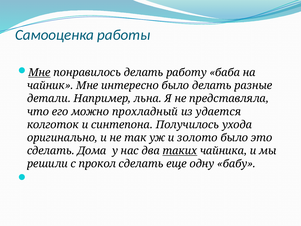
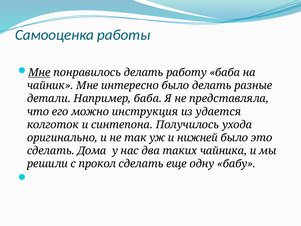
Например льна: льна -> баба (148, 99)
прохладный: прохладный -> инструкция (145, 112)
золото: золото -> нижней (198, 138)
таких underline: present -> none (180, 151)
